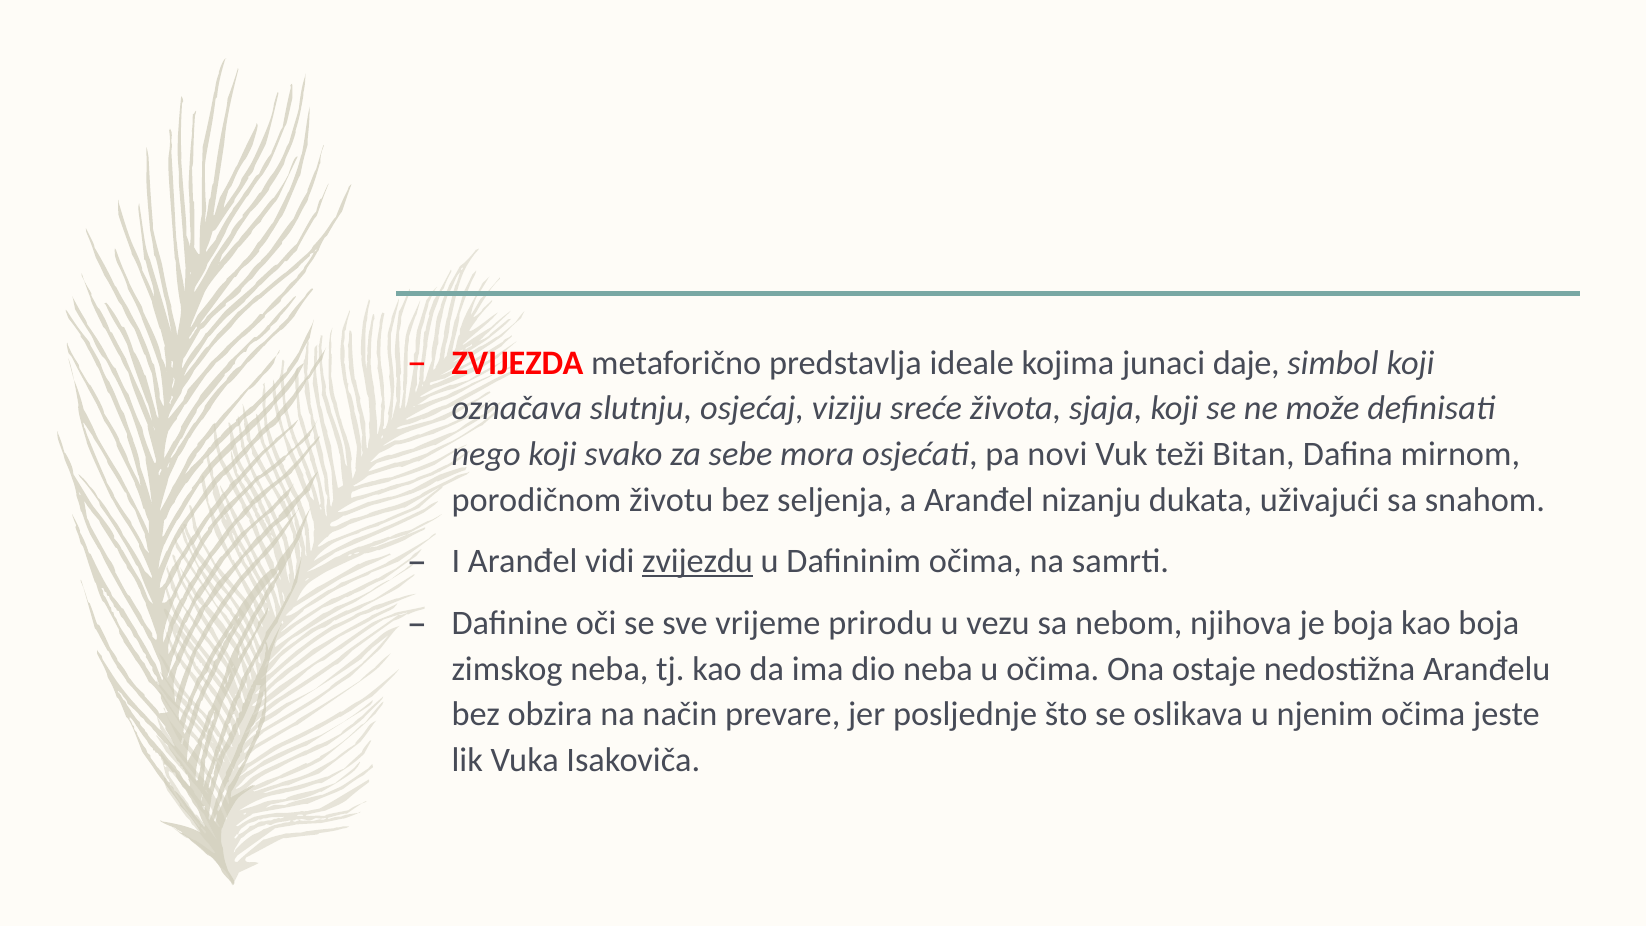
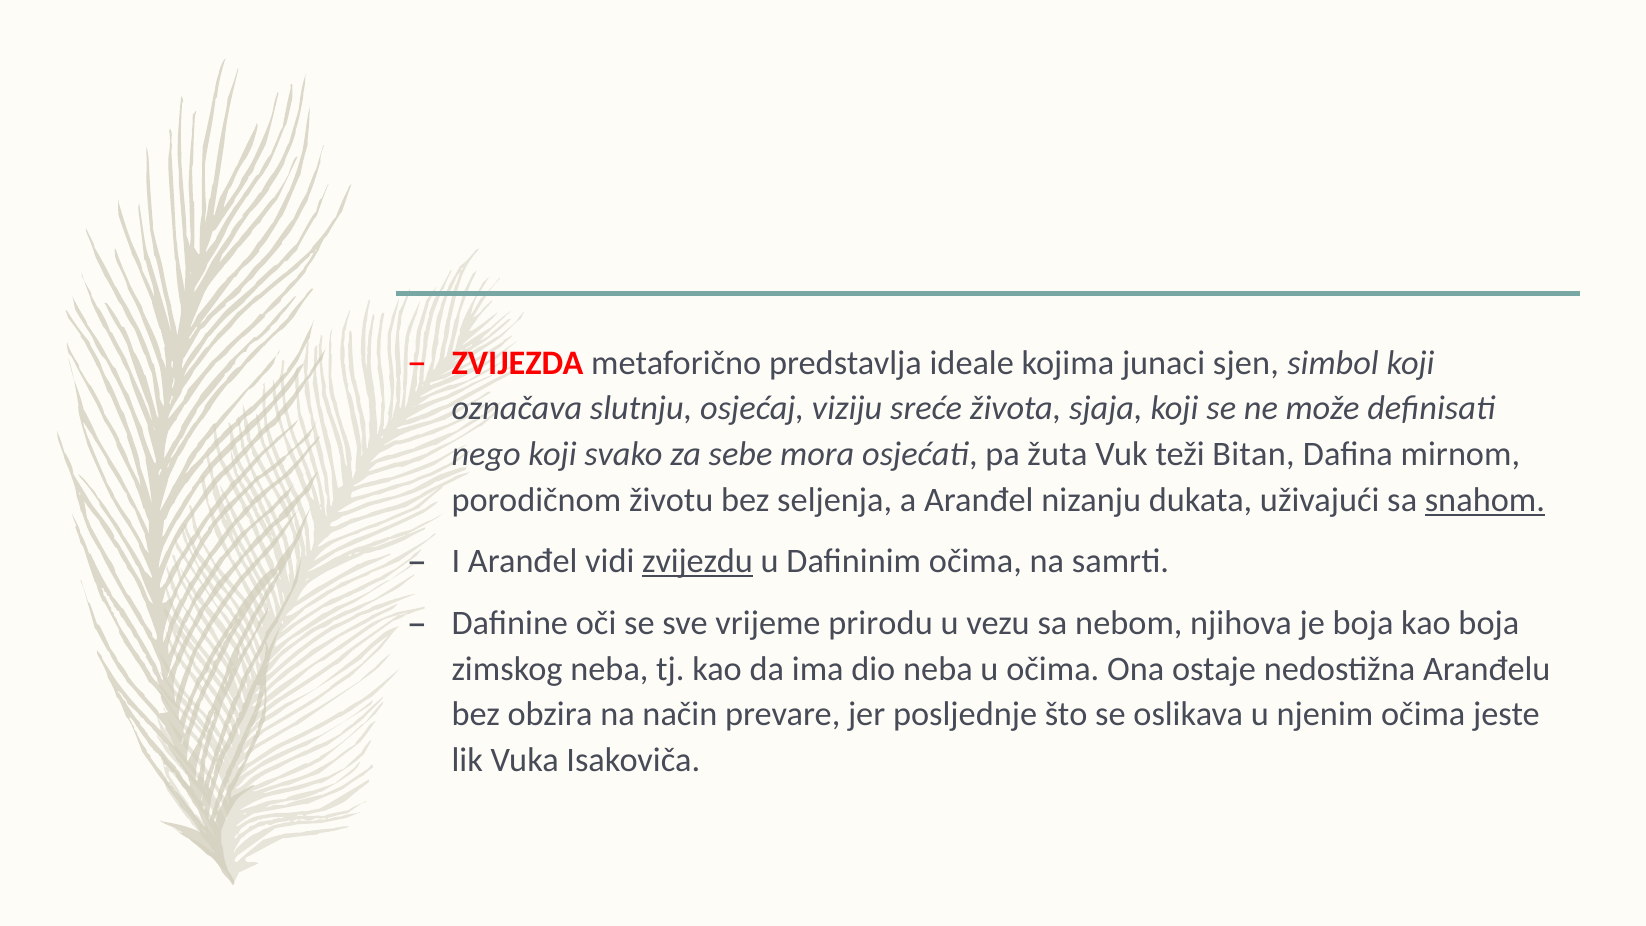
daje: daje -> sjen (1246, 363)
novi: novi -> žuta (1057, 454)
snahom underline: none -> present (1485, 500)
